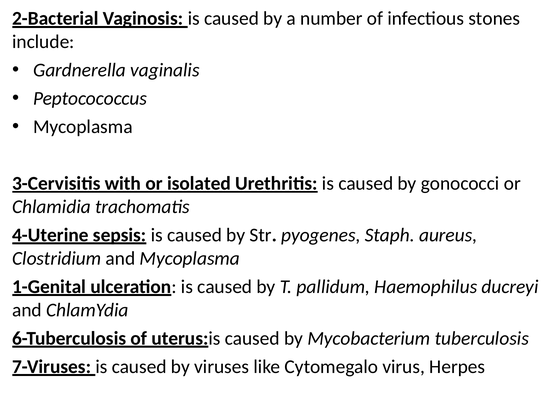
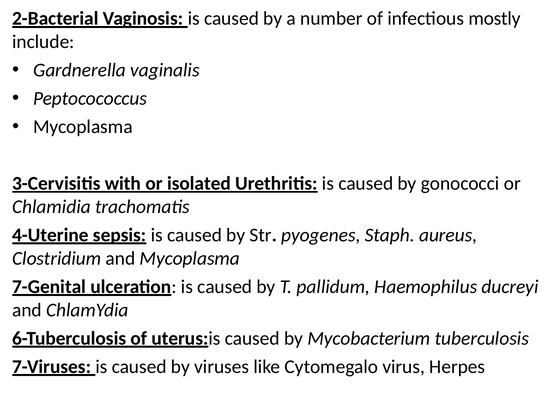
stones: stones -> mostly (494, 19)
1-Genital: 1-Genital -> 7-Genital (49, 286)
